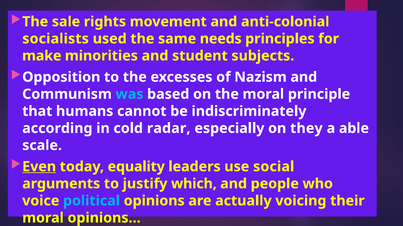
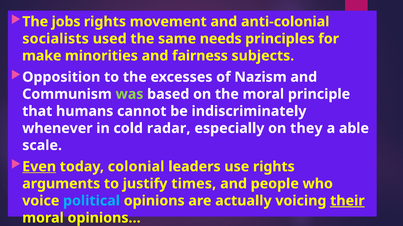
sale: sale -> jobs (66, 22)
student: student -> fairness (200, 56)
was colour: light blue -> light green (130, 94)
according: according -> whenever (57, 129)
equality: equality -> colonial (136, 167)
use social: social -> rights (274, 167)
which: which -> times (194, 184)
their underline: none -> present (347, 201)
